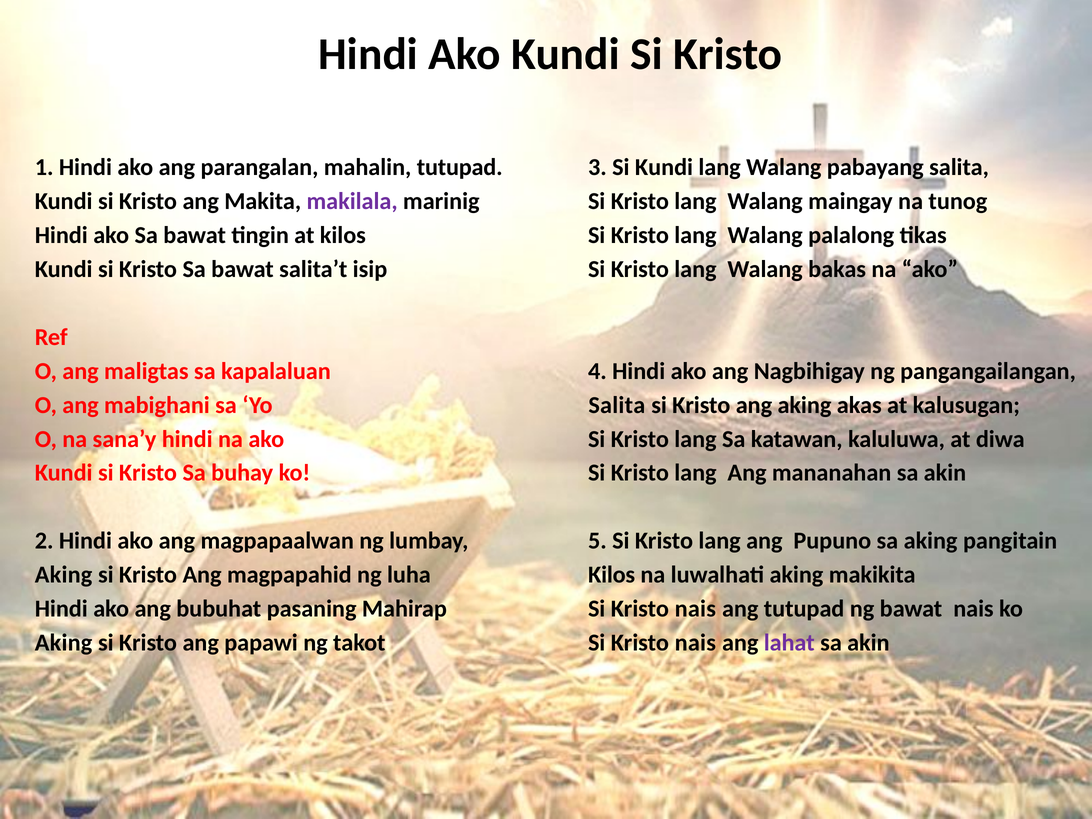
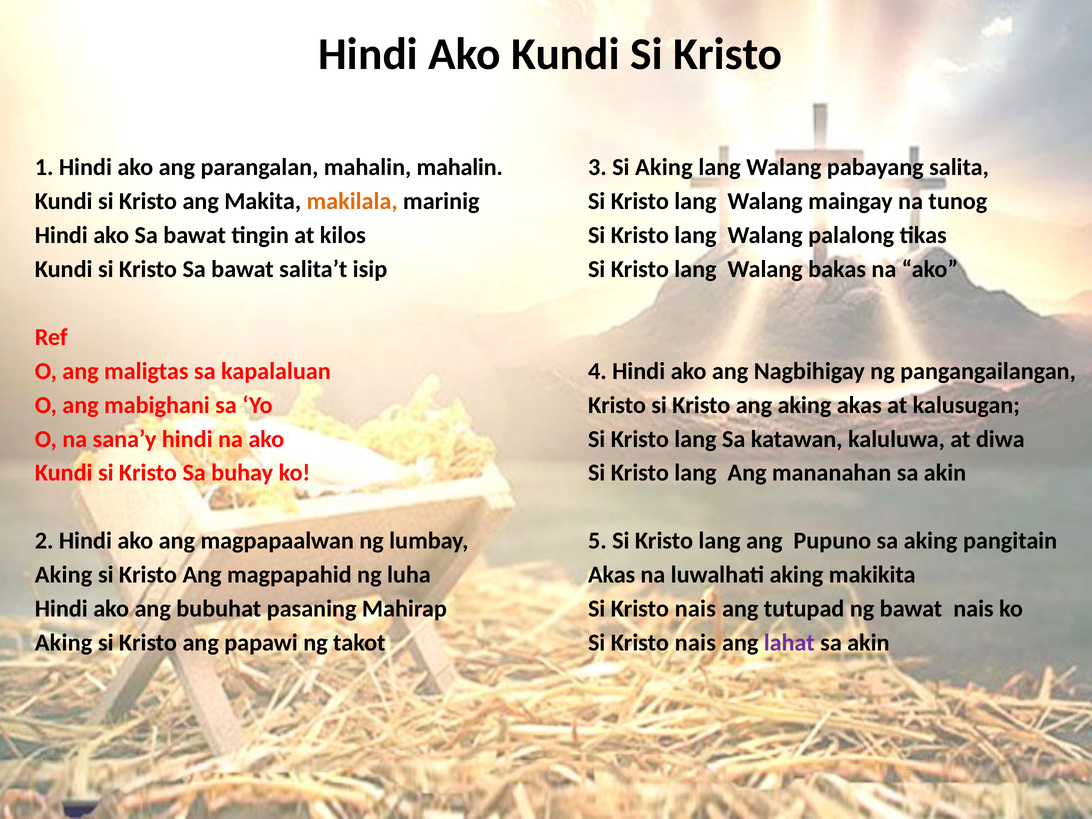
mahalin tutupad: tutupad -> mahalin (460, 167)
Si Kundi: Kundi -> Aking (664, 167)
makilala colour: purple -> orange (352, 201)
Salita: Salita -> Kristo (617, 405)
Kilos: Kilos -> Akas (612, 575)
